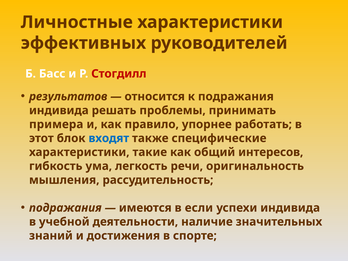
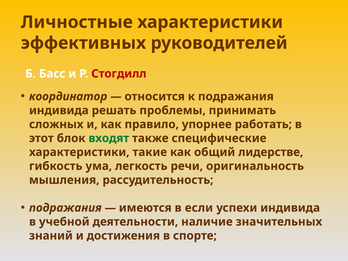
результатов: результатов -> координатор (68, 96)
примера: примера -> сложных (56, 124)
входят colour: blue -> green (109, 138)
интересов: интересов -> лидерстве (271, 152)
